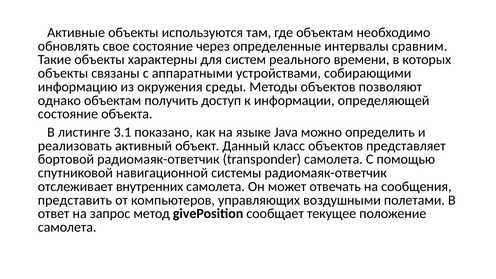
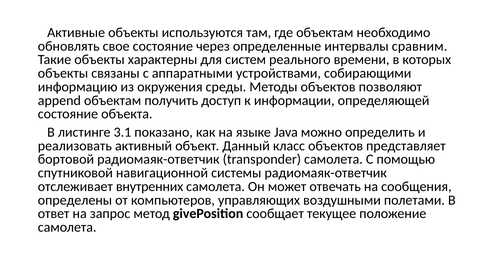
однако: однако -> append (59, 100)
представить: представить -> определены (75, 200)
